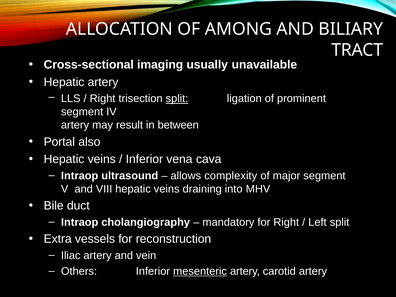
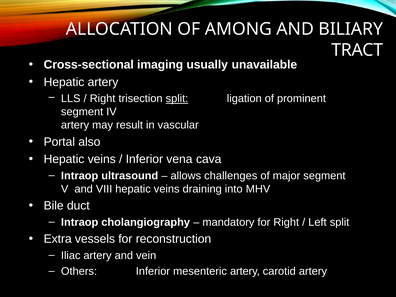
between: between -> vascular (178, 125)
complexity: complexity -> challenges (231, 176)
mesenteric underline: present -> none (200, 271)
